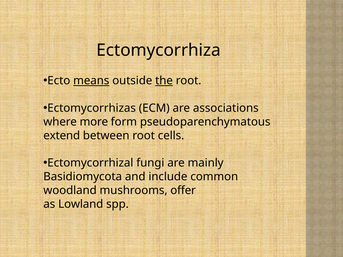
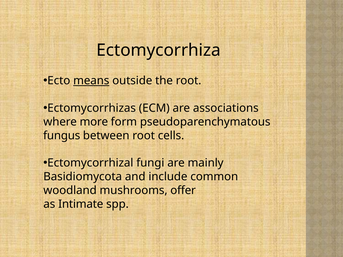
the underline: present -> none (164, 81)
extend: extend -> fungus (62, 136)
Lowland: Lowland -> Intimate (81, 204)
